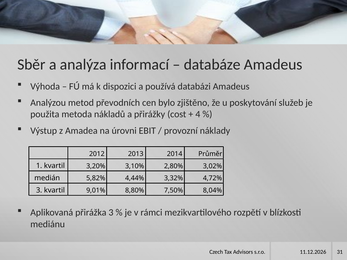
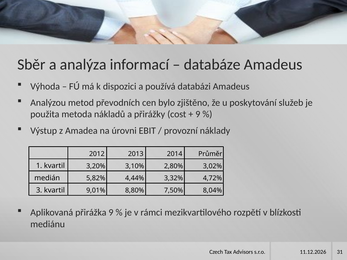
4: 4 -> 9 (198, 114)
přirážka 3: 3 -> 9 (111, 213)
